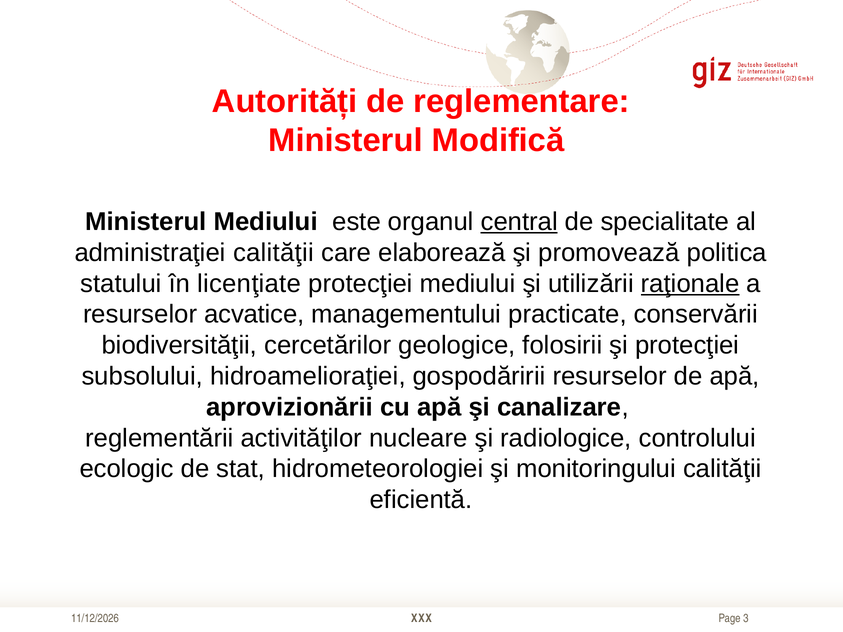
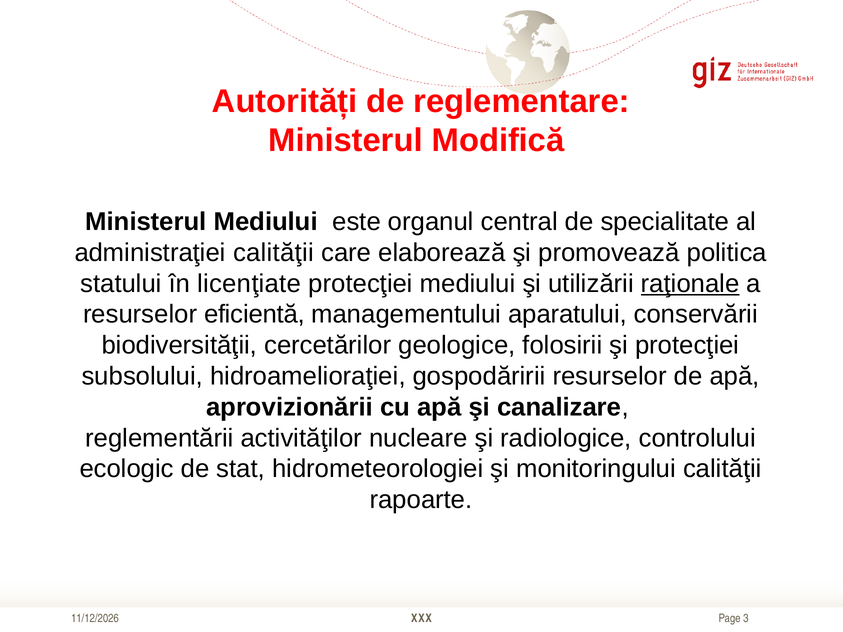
central underline: present -> none (519, 222)
acvatice: acvatice -> eficientă (254, 315)
practicate: practicate -> aparatului (568, 315)
eficientă: eficientă -> rapoarte (421, 500)
